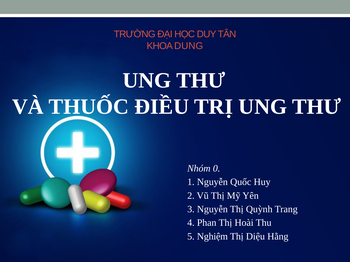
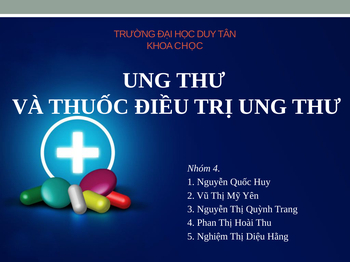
DUNG: DUNG -> CHỌC (189, 46)
Nhóm 0: 0 -> 4 (217, 169)
